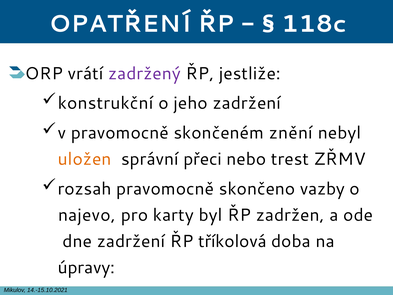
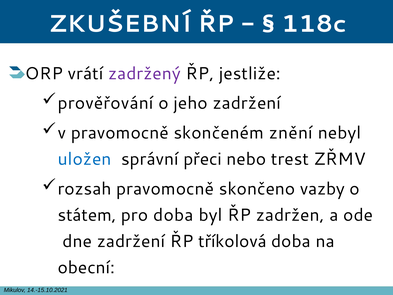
OPATŘENÍ: OPATŘENÍ -> ZKUŠEBNÍ (120, 24)
konstrukční: konstrukční -> prověřování (106, 103)
uložen colour: orange -> blue (85, 159)
najevo: najevo -> státem (87, 215)
pro karty: karty -> doba (173, 215)
úpravy: úpravy -> obecní (86, 267)
